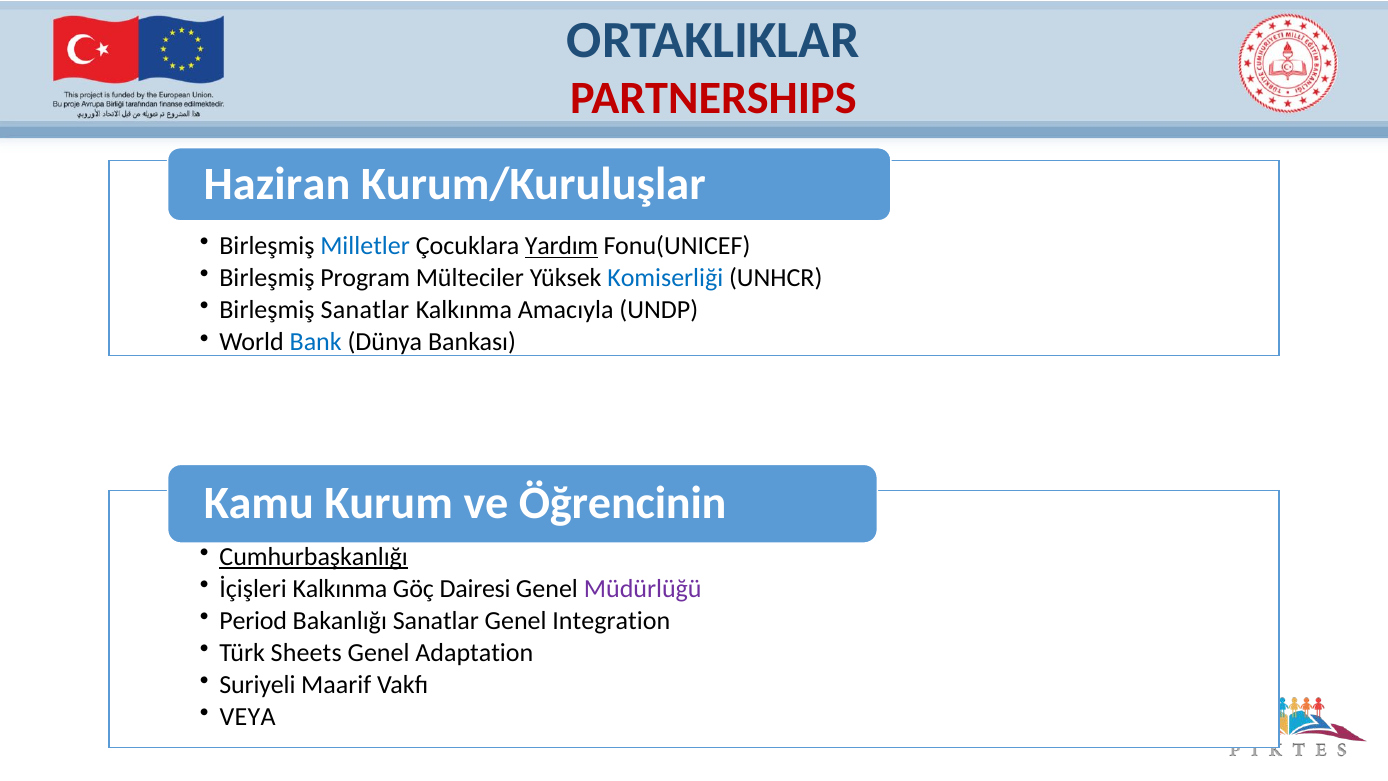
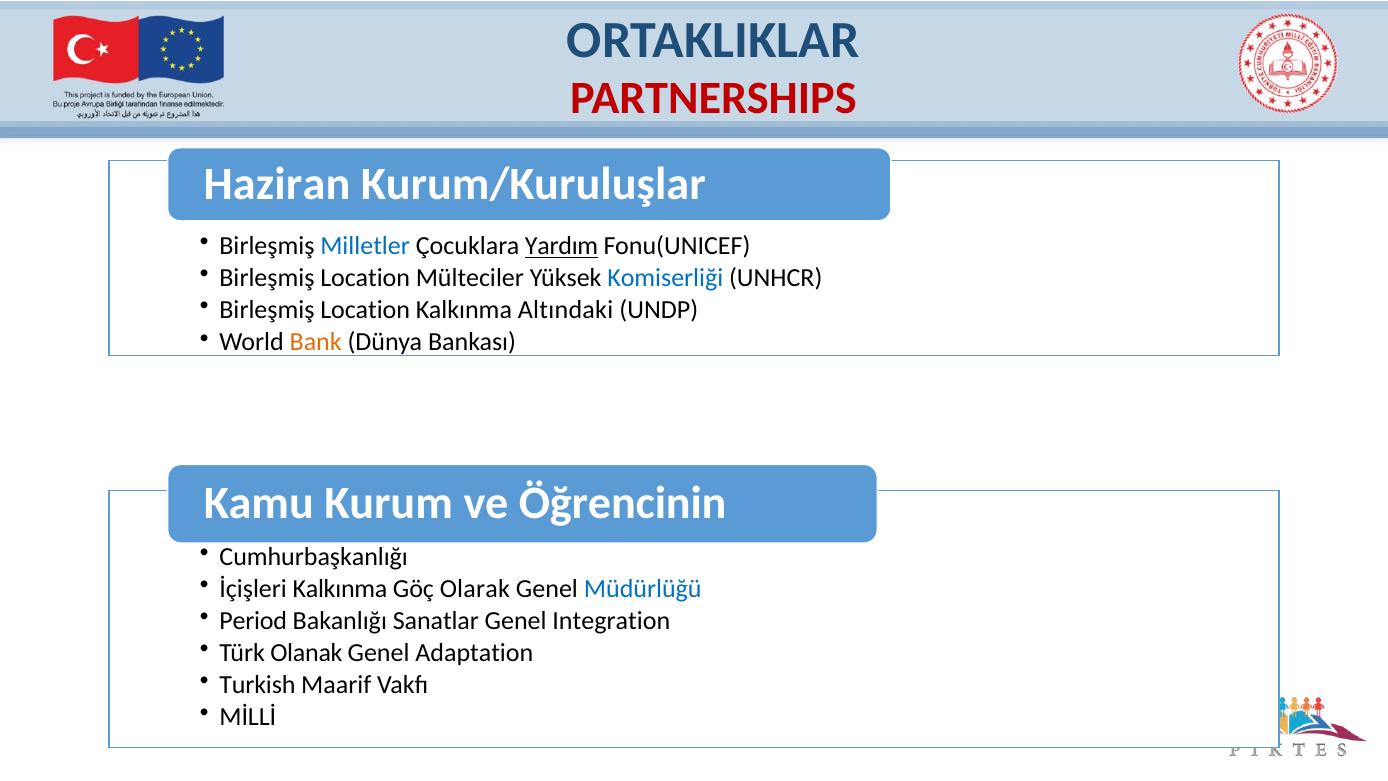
Program: Program -> Location (365, 278)
Sanatlar: Sanatlar -> Location (365, 310)
Amacıyla: Amacıyla -> Altındaki (566, 310)
Bank colour: blue -> orange (316, 342)
Cumhurbaşkanlığı underline: present -> none (314, 556)
Dairesi: Dairesi -> Olarak (475, 588)
Müdürlüğü colour: purple -> blue (643, 588)
Sheets: Sheets -> Olanak (306, 652)
Suriyeli: Suriyeli -> Turkish (257, 684)
VEYA: VEYA -> MİLLİ (248, 716)
